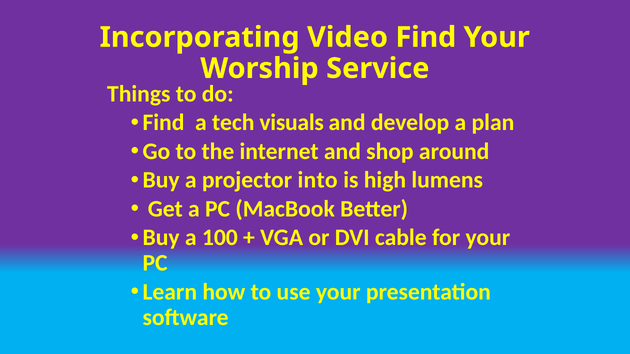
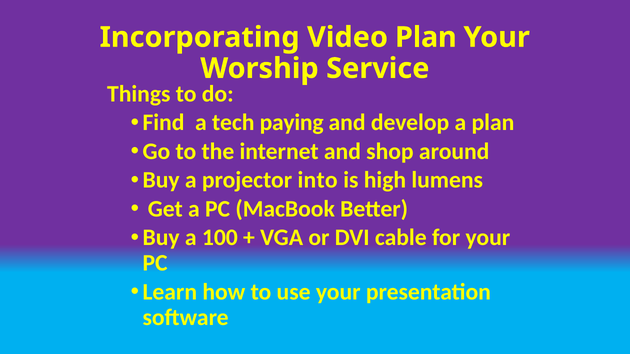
Video Find: Find -> Plan (426, 37)
visuals: visuals -> paying (292, 123)
